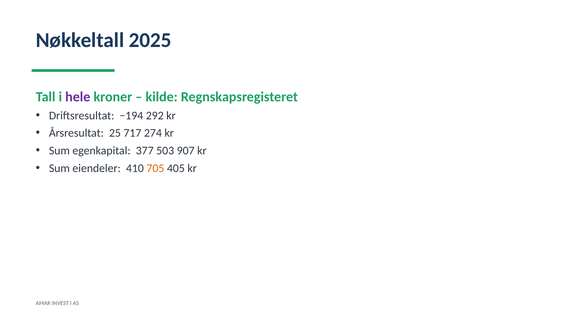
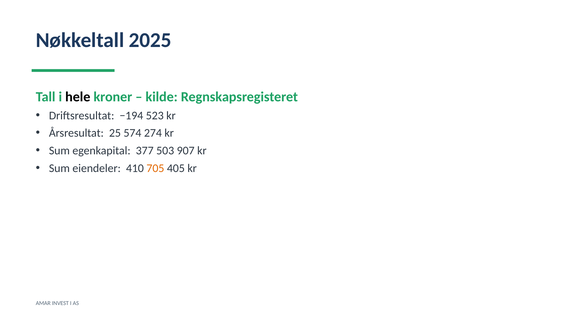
hele colour: purple -> black (78, 97)
292: 292 -> 523 (155, 116)
717: 717 -> 574 (132, 133)
